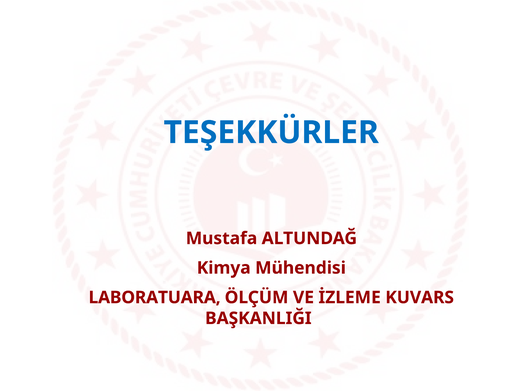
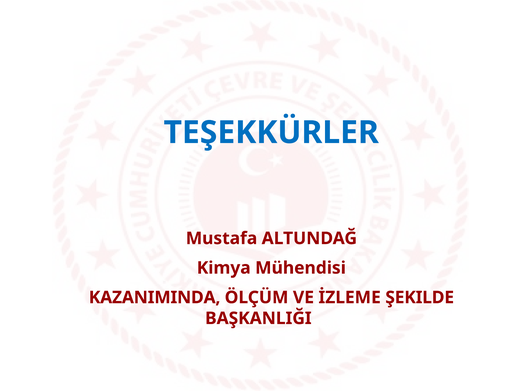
LABORATUARA: LABORATUARA -> KAZANIMINDA (155, 297)
KUVARS: KUVARS -> ŞEKILDE (420, 297)
